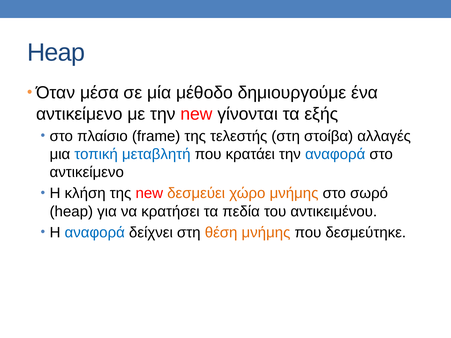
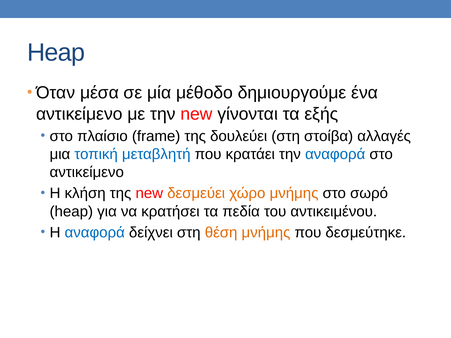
τελεστής: τελεστής -> δουλεύει (239, 136)
